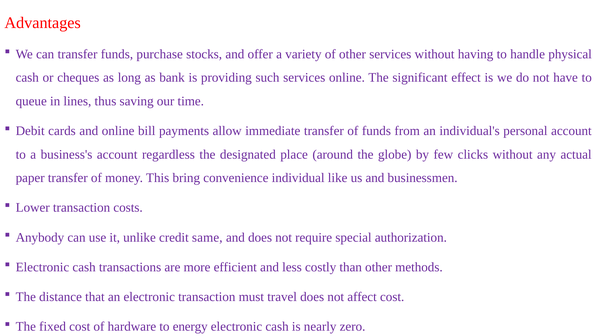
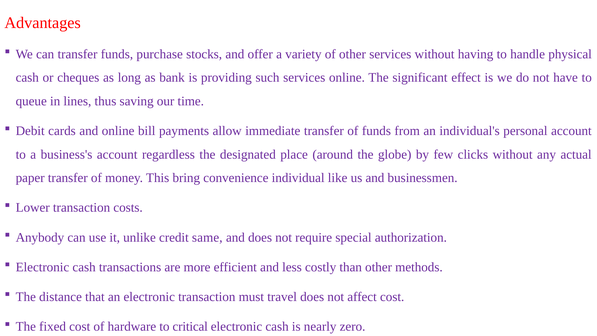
energy: energy -> critical (190, 326)
